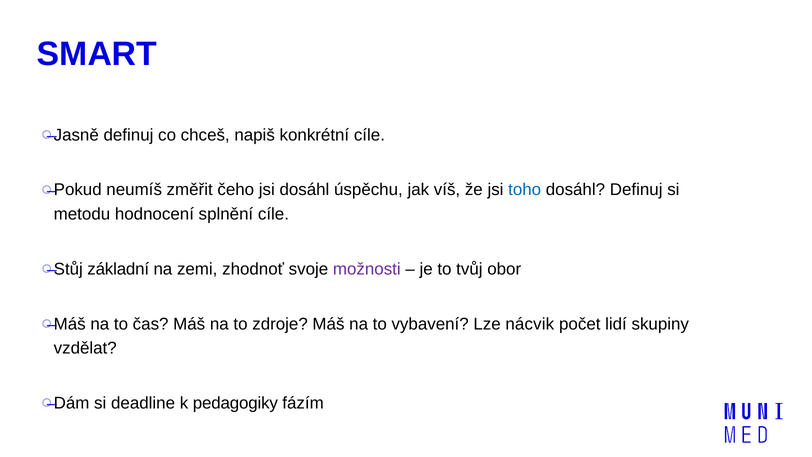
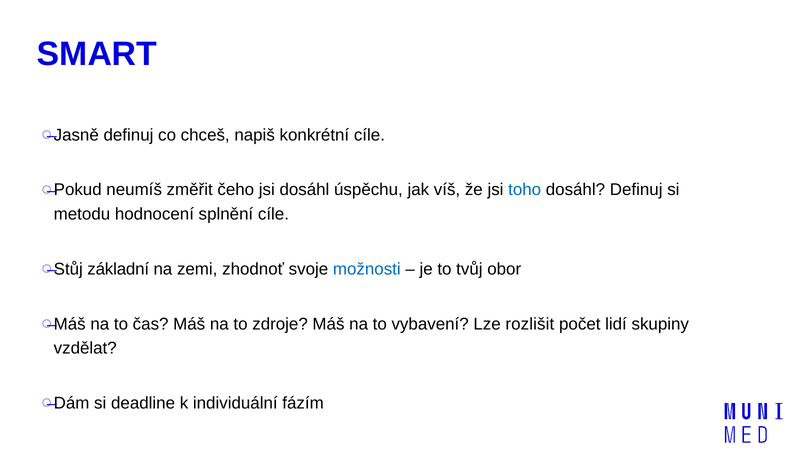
možnosti colour: purple -> blue (367, 269)
nácvik: nácvik -> rozlišit (530, 324)
pedagogiky: pedagogiky -> individuální (235, 403)
